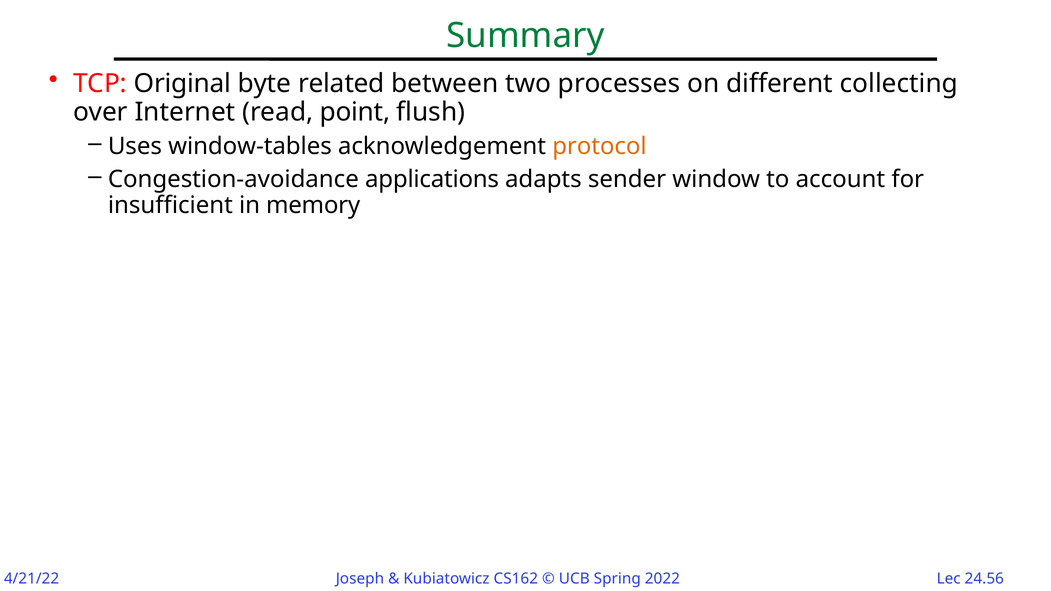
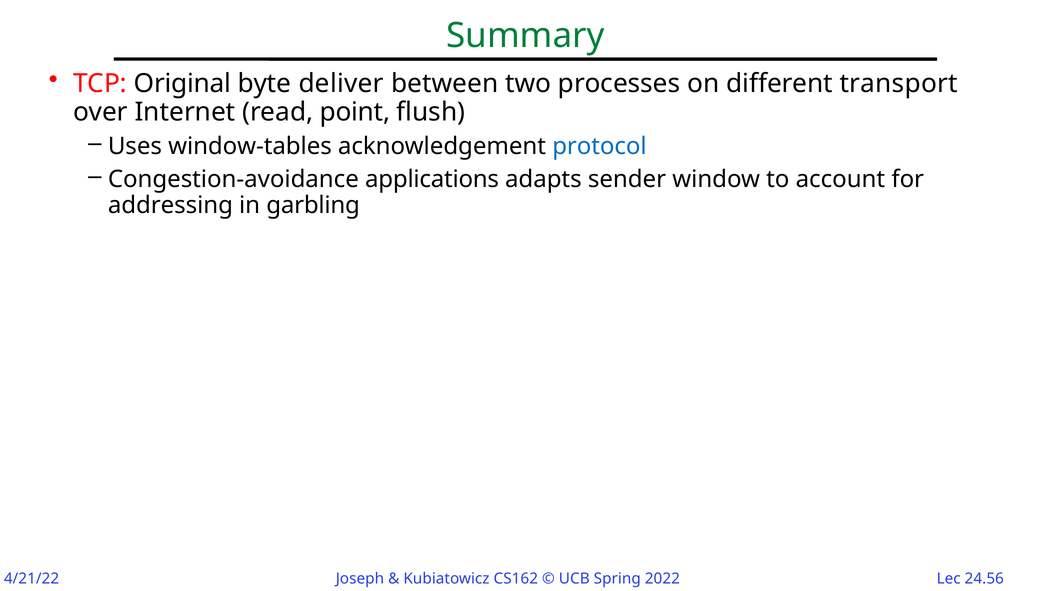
related: related -> deliver (341, 84)
collecting: collecting -> transport (899, 84)
protocol colour: orange -> blue (599, 146)
insufficient: insufficient -> addressing (170, 205)
memory: memory -> garbling (313, 205)
